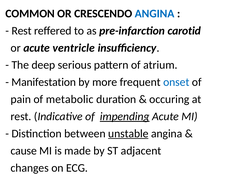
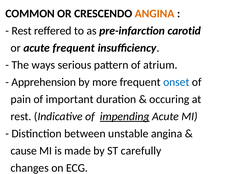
ANGINA colour: blue -> orange (155, 13)
acute ventricle: ventricle -> frequent (74, 48)
deep: deep -> ways (43, 65)
Manifestation: Manifestation -> Apprehension (44, 82)
metabolic: metabolic -> important (70, 99)
unstable underline: present -> none (128, 133)
adjacent: adjacent -> carefully (141, 150)
